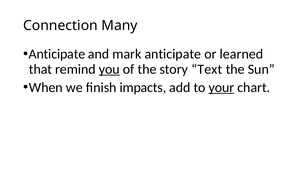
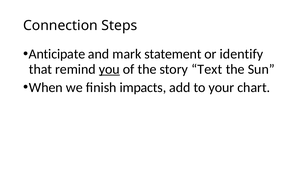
Many: Many -> Steps (119, 26)
mark anticipate: anticipate -> statement (173, 54)
learned: learned -> identify (241, 54)
your underline: present -> none (221, 87)
